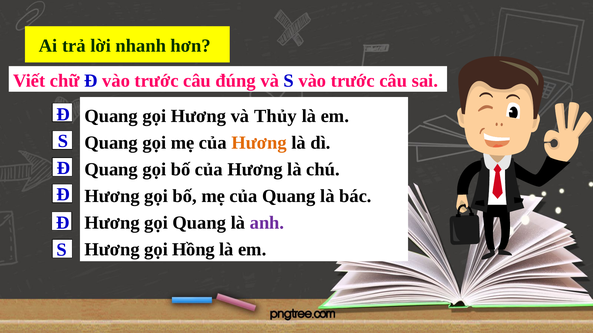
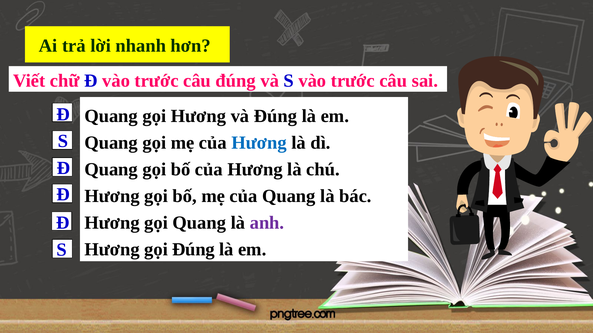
và Thủy: Thủy -> Đúng (275, 116)
Hương colour: orange -> blue (259, 143)
gọi Hồng: Hồng -> Đúng (193, 250)
